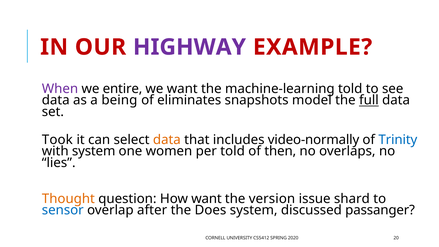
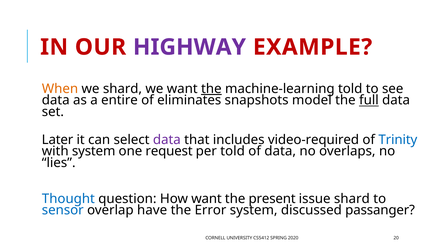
When colour: purple -> orange (60, 89)
we entire: entire -> shard (122, 89)
the underline: none -> present (211, 89)
being: being -> entire (119, 100)
Took: Took -> Later (57, 140)
data colour: orange -> purple (167, 140)
video-normally: video-normally -> video-required (313, 140)
women: women -> request (169, 151)
of then: then -> data (280, 151)
Thought colour: orange -> blue (68, 199)
version: version -> present (272, 199)
after: after -> have (152, 210)
Does: Does -> Error (211, 210)
